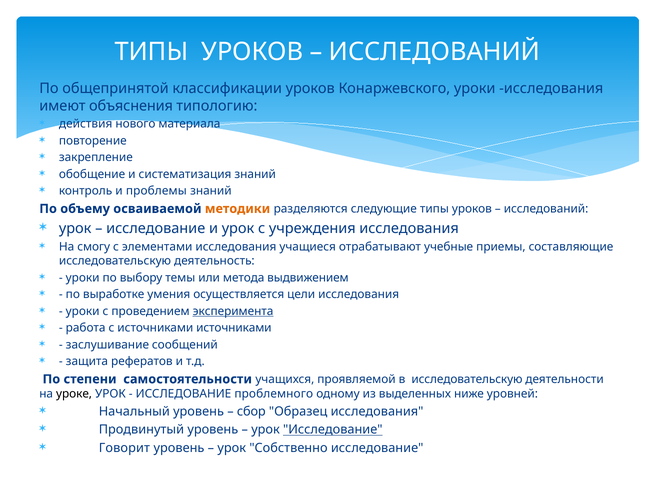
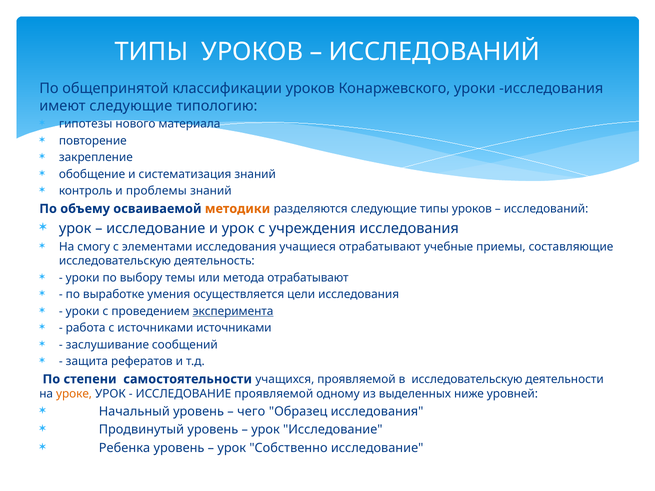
имеют объяснения: объяснения -> следующие (131, 106)
действия: действия -> гипотезы (86, 124)
метода выдвижением: выдвижением -> отрабатывают (308, 278)
уроке colour: black -> orange (74, 394)
ИССЛЕДОВАНИЕ проблемного: проблемного -> проявляемой (274, 394)
сбор: сбор -> чего (251, 412)
Исследование underline: present -> none (333, 430)
Говорит: Говорит -> Ребенка (124, 448)
